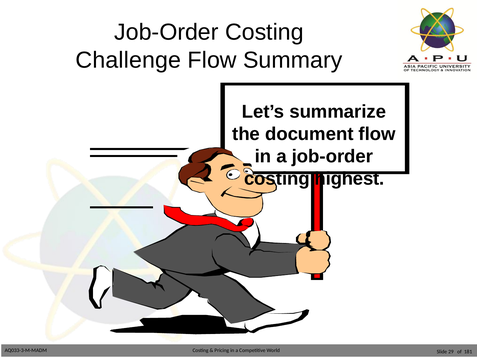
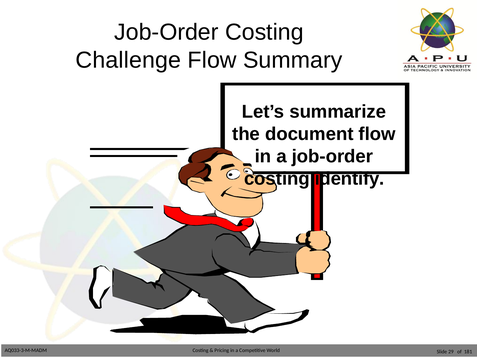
highest: highest -> identify (349, 178)
